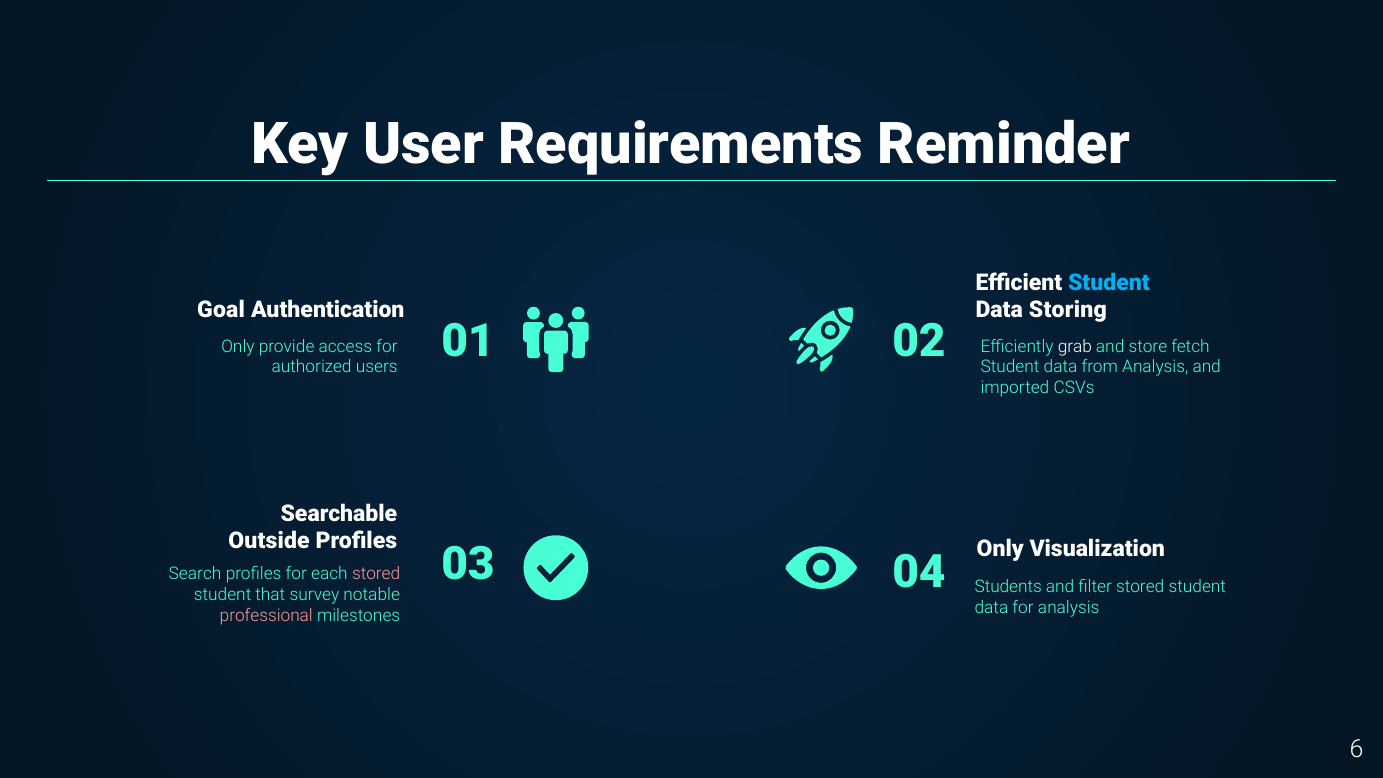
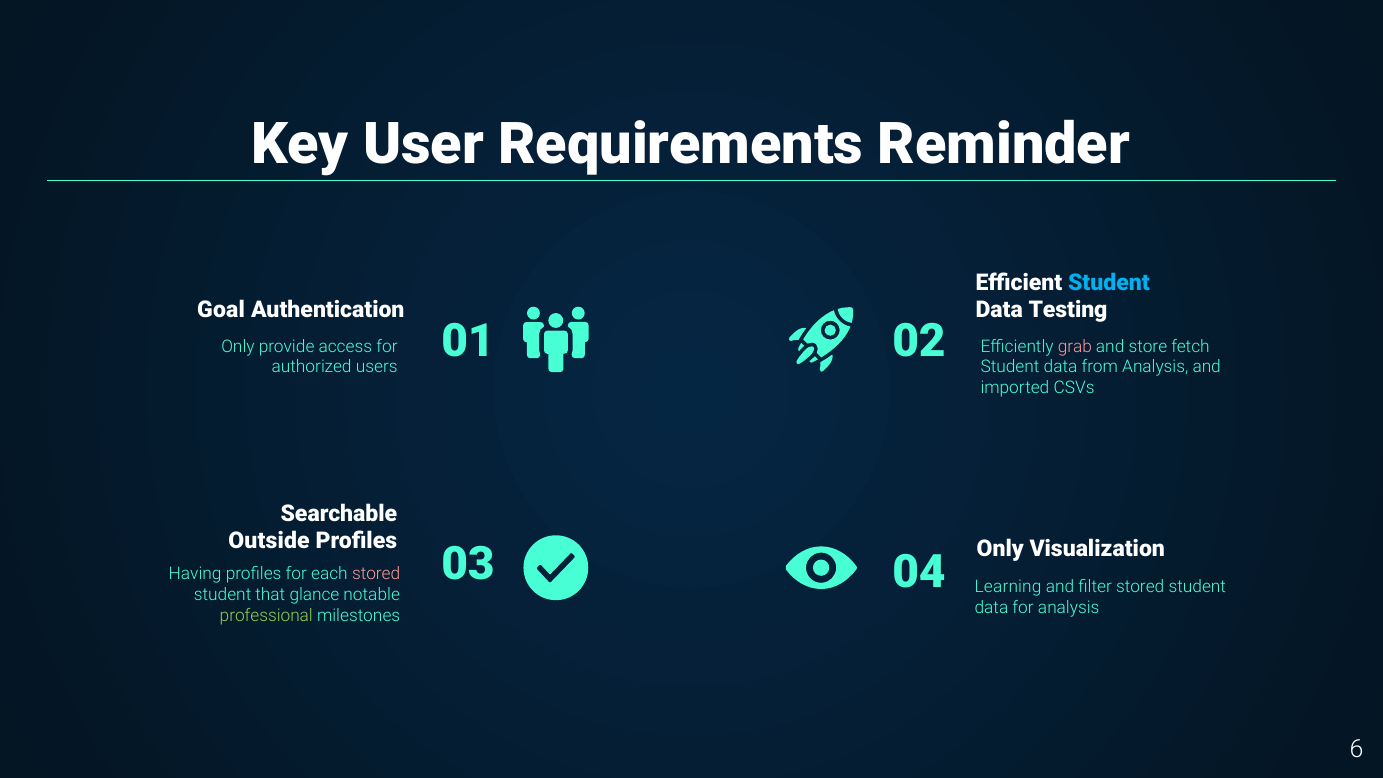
Storing: Storing -> Testing (1068, 310)
grab colour: white -> pink (1075, 346)
Search: Search -> Having (195, 574)
Students: Students -> Learning (1008, 587)
survey: survey -> glance (314, 595)
professional colour: pink -> light green (266, 615)
